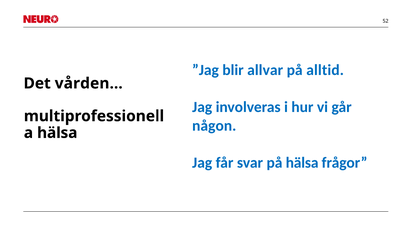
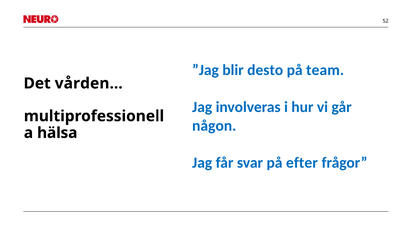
allvar: allvar -> desto (265, 70)
alltid: alltid -> team (325, 70)
på hälsa: hälsa -> efter (302, 163)
